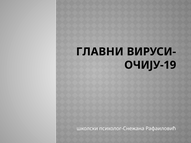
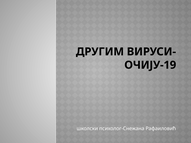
ГЛАВНИ: ГЛАВНИ -> ДРУГИМ (100, 52)
